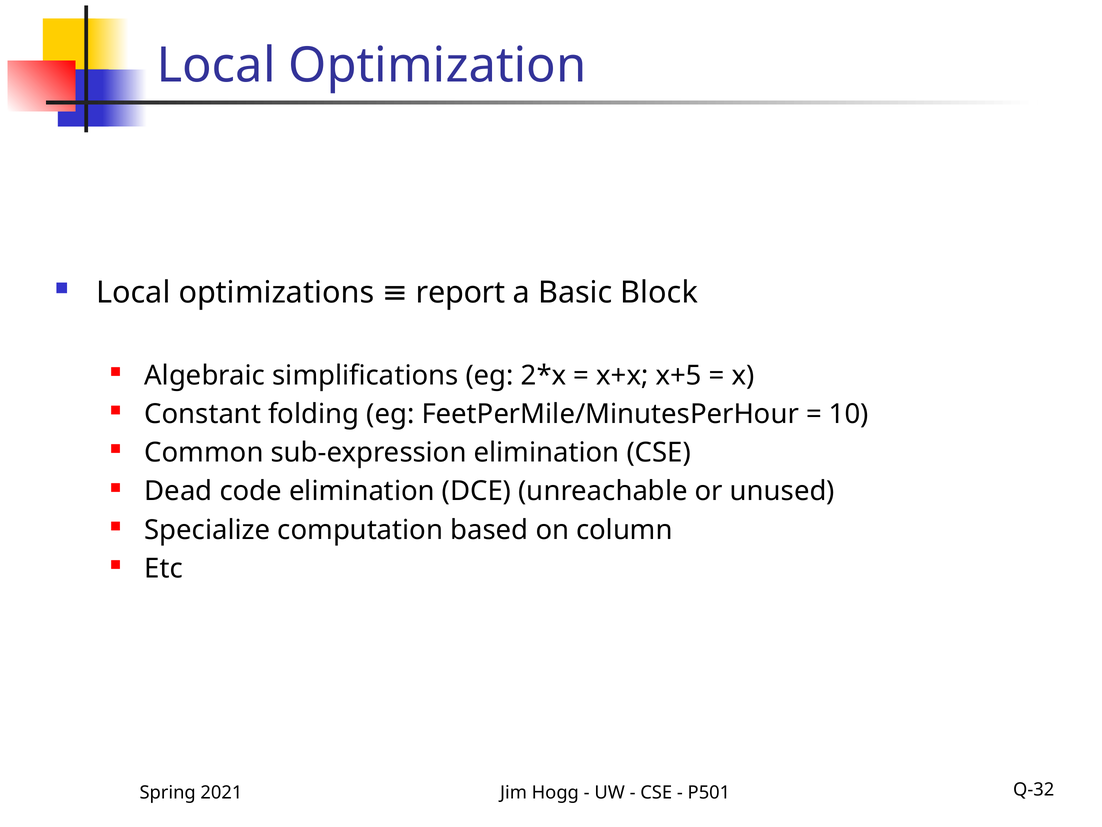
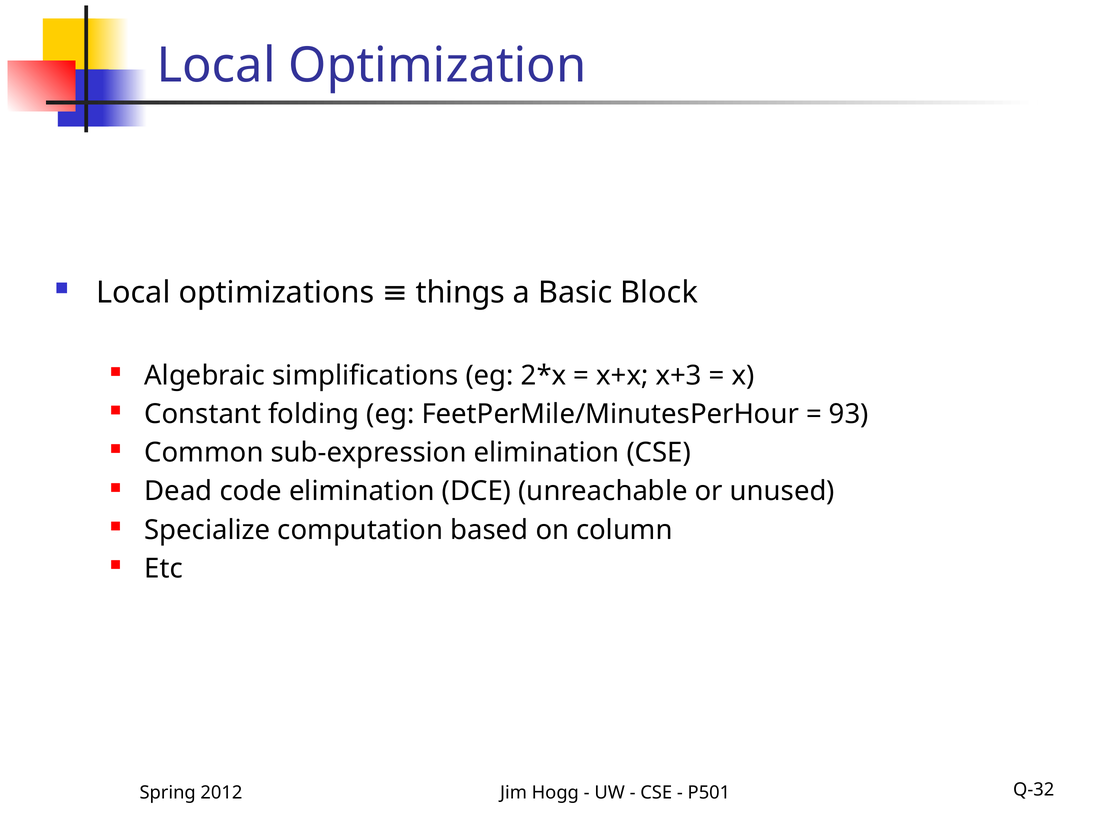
report: report -> things (460, 292)
x+5: x+5 -> x+3 (679, 375)
10: 10 -> 93 (849, 414)
2021: 2021 -> 2012 (221, 792)
